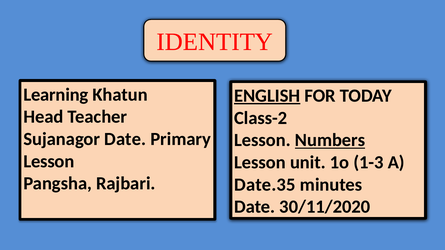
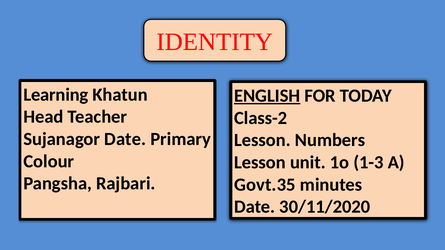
Numbers underline: present -> none (330, 140)
Lesson: Lesson -> Colour (49, 161)
Date.35: Date.35 -> Govt.35 (265, 185)
